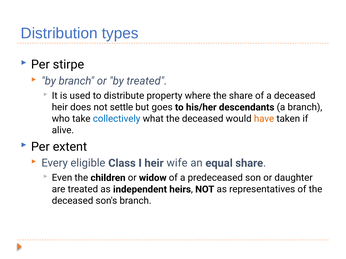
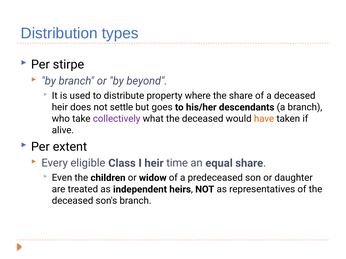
by treated: treated -> beyond (147, 81)
collectively colour: blue -> purple (117, 119)
wife: wife -> time (177, 163)
